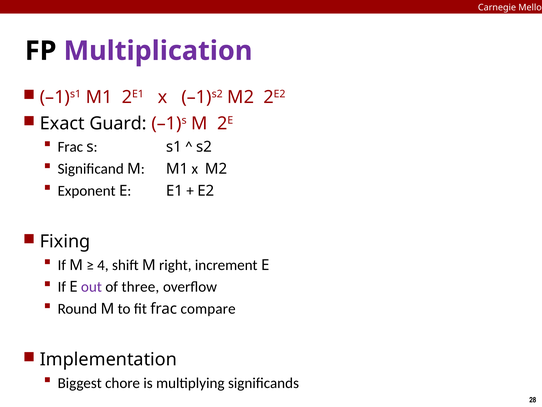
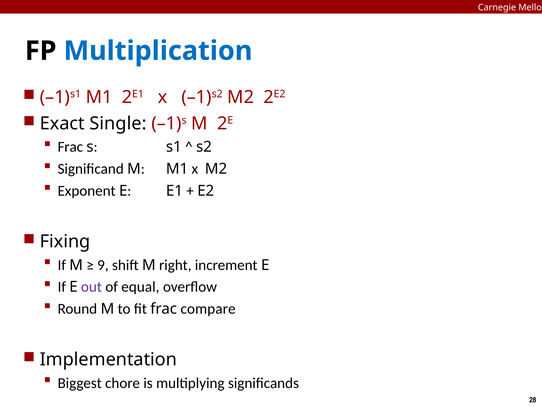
Multiplication colour: purple -> blue (158, 51)
Guard: Guard -> Single (118, 123)
4: 4 -> 9 (103, 265)
three: three -> equal (140, 287)
